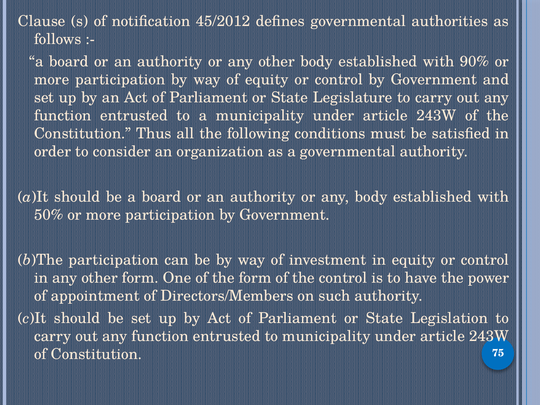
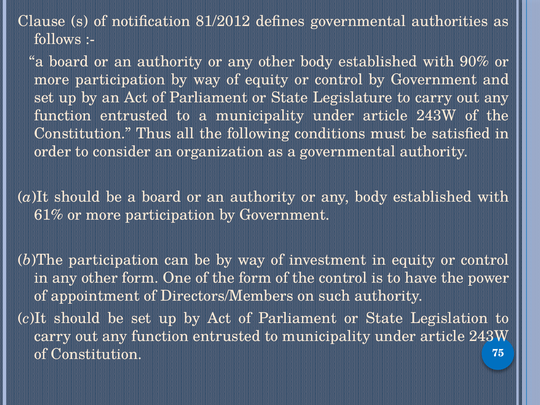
45/2012: 45/2012 -> 81/2012 (223, 21)
50%: 50% -> 61% (49, 215)
